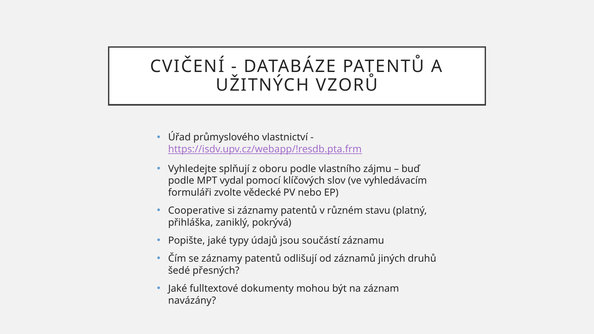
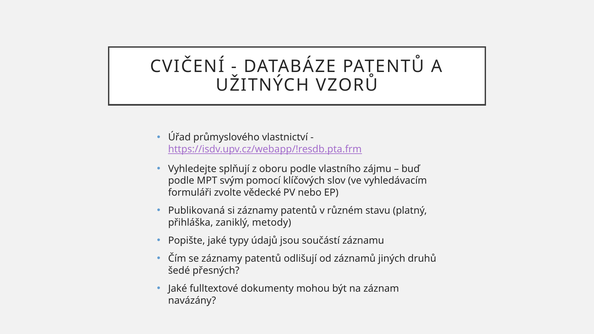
vydal: vydal -> svým (232, 181)
Cooperative: Cooperative -> Publikovaná (197, 211)
pokrývá: pokrývá -> metody (272, 223)
